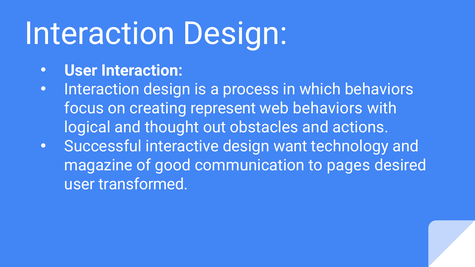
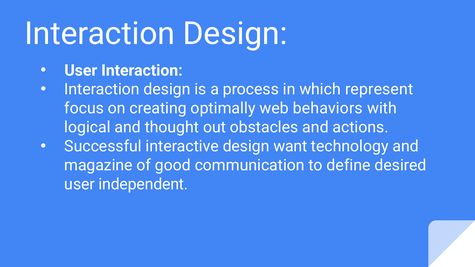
which behaviors: behaviors -> represent (379, 89)
represent: represent -> optimally (223, 108)
pages: pages -> define (349, 165)
transformed: transformed -> independent (143, 184)
